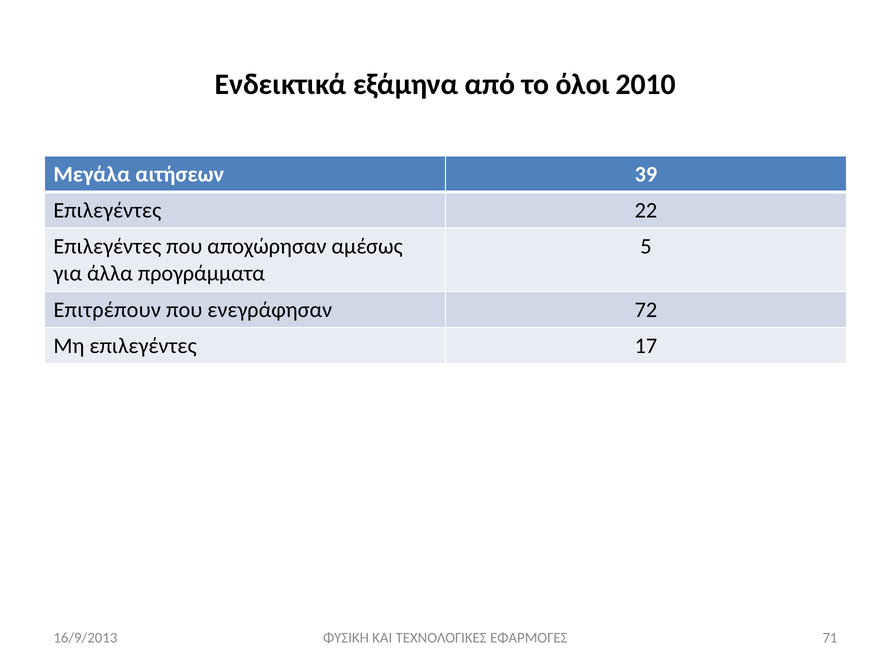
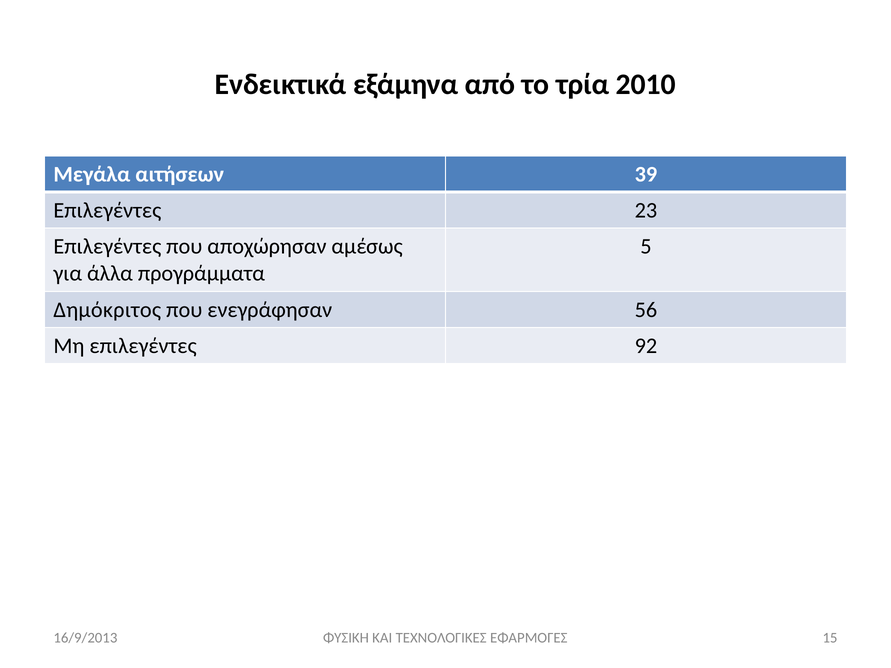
όλοι: όλοι -> τρία (583, 85)
22: 22 -> 23 (646, 210)
Επιτρέπουν: Επιτρέπουν -> Δημόκριτος (107, 310)
72: 72 -> 56 (646, 310)
17: 17 -> 92 (646, 346)
71: 71 -> 15 (830, 638)
